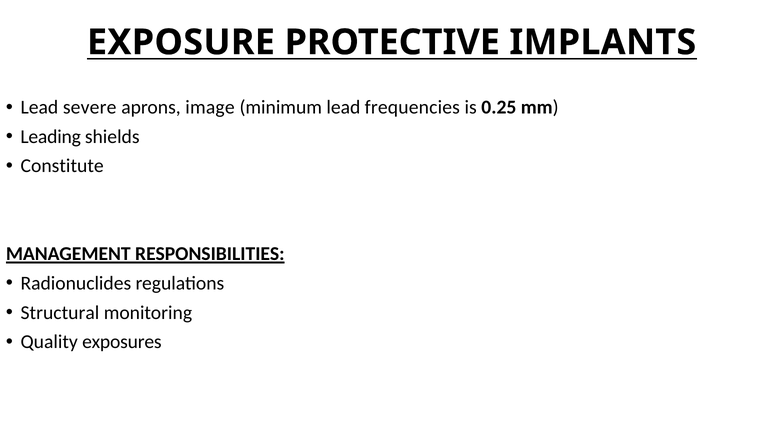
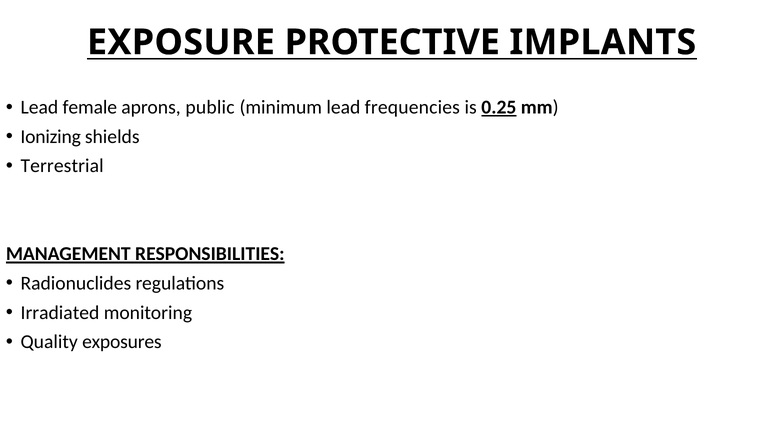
severe: severe -> female (90, 107)
image: image -> public (210, 107)
0.25 underline: none -> present (499, 107)
Leading: Leading -> Ionizing (51, 137)
Constitute: Constitute -> Terrestrial (62, 166)
Structural: Structural -> Irradiated (60, 313)
